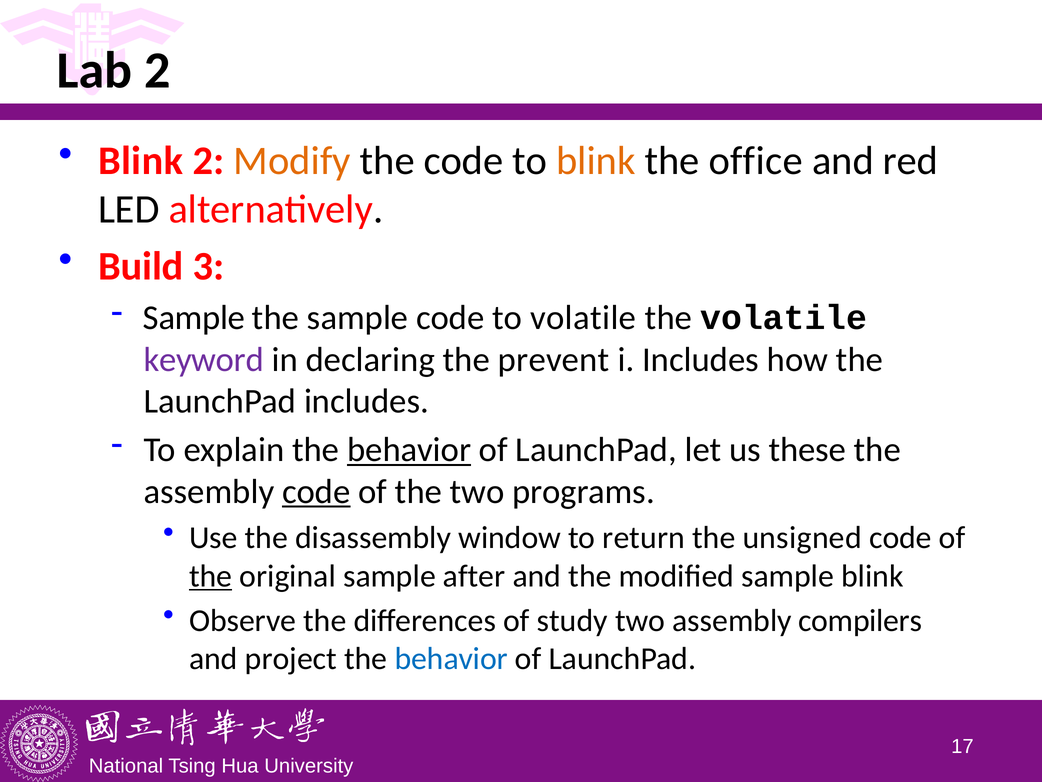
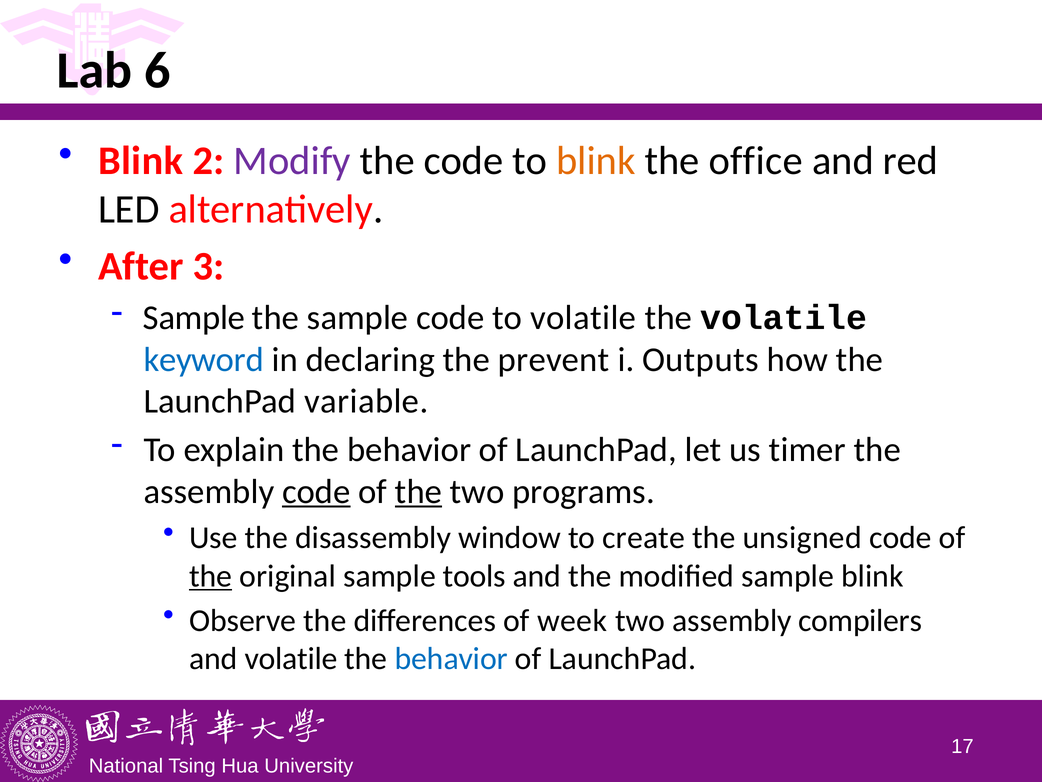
Lab 2: 2 -> 6 (157, 70)
Modify colour: orange -> purple (292, 161)
Build: Build -> After (141, 266)
keyword colour: purple -> blue (204, 359)
i Includes: Includes -> Outputs (700, 359)
LaunchPad includes: includes -> variable (366, 401)
behavior underline: present -> none (409, 450)
these: these -> timer (807, 450)
the underline: none -> present (419, 491)
return: return -> create (644, 537)
after: after -> tools (474, 576)
study: study -> week (572, 620)
and project: project -> volatile (291, 658)
